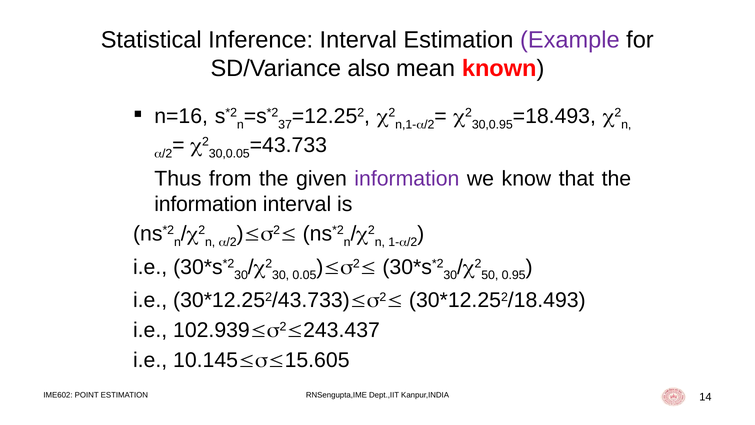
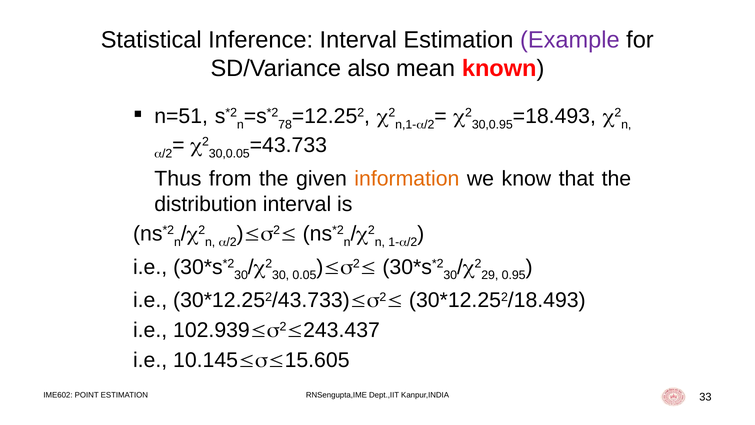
n=16: n=16 -> n=51 (181, 116)
37: 37 -> 78 (285, 124)
information colour: purple -> orange (407, 178)
information: information -> distribution (206, 204)
50: 50 -> 29 (490, 275)
14: 14 -> 33 (705, 397)
